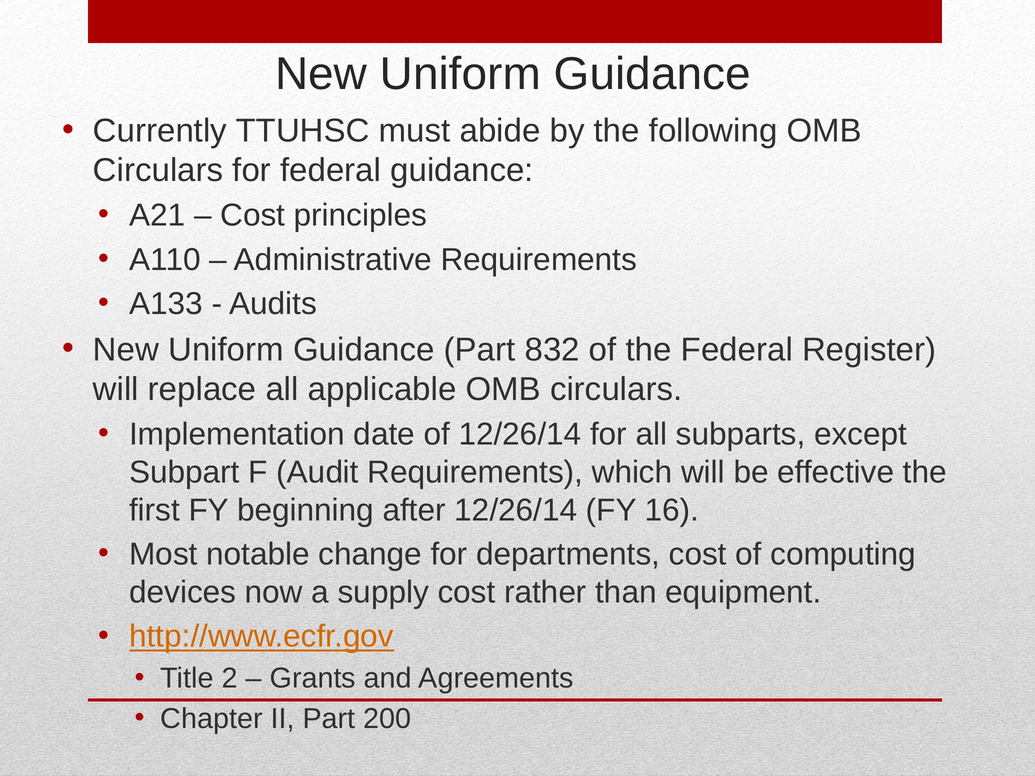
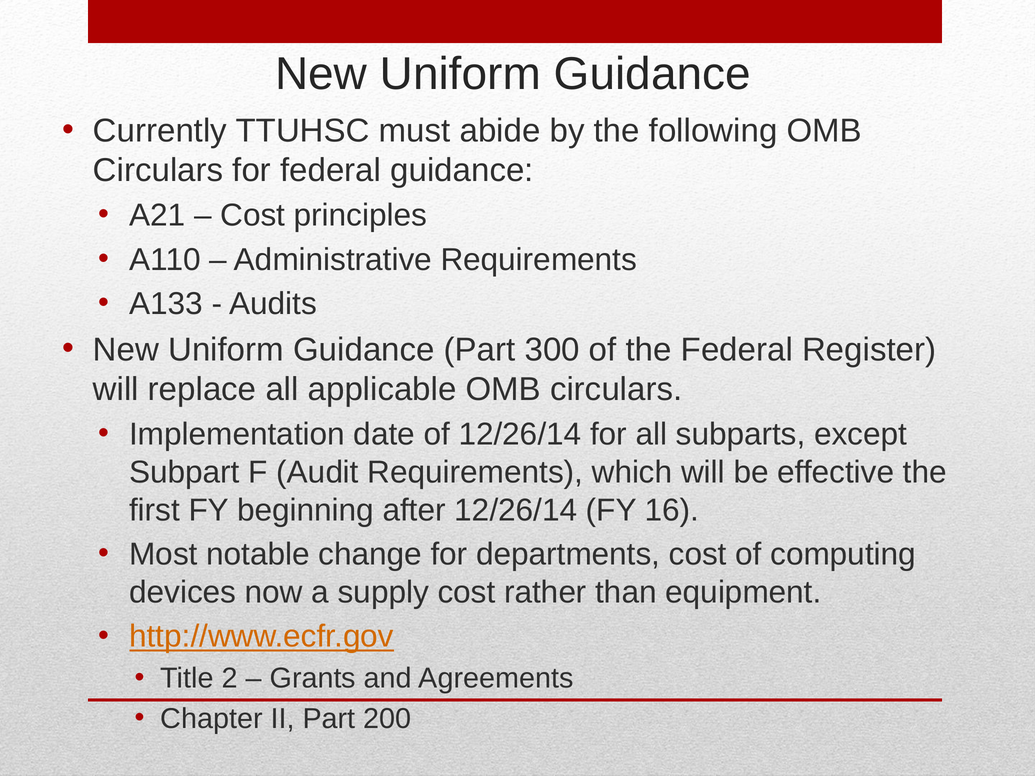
832: 832 -> 300 (552, 350)
